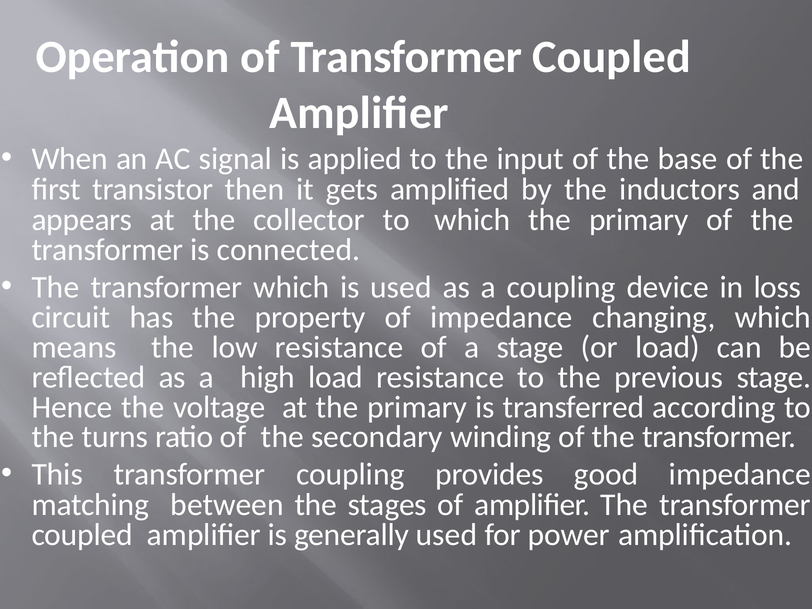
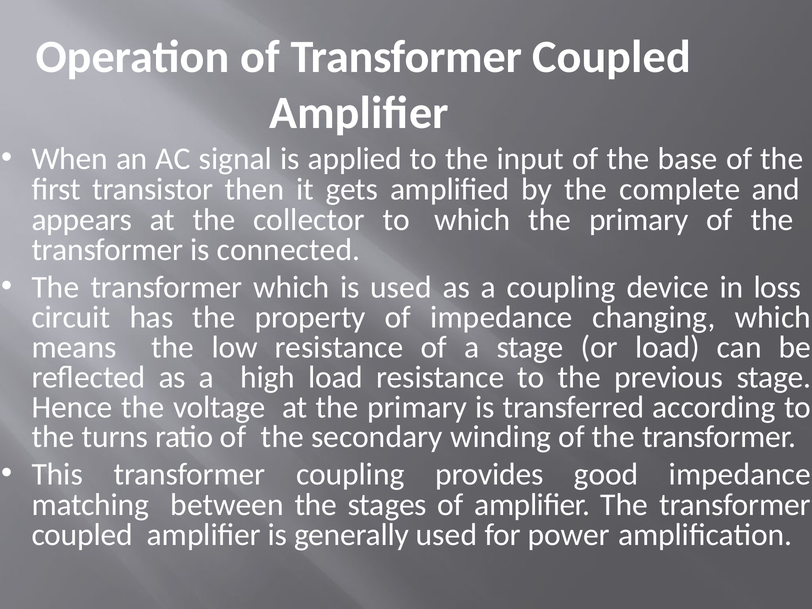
inductors: inductors -> complete (680, 189)
